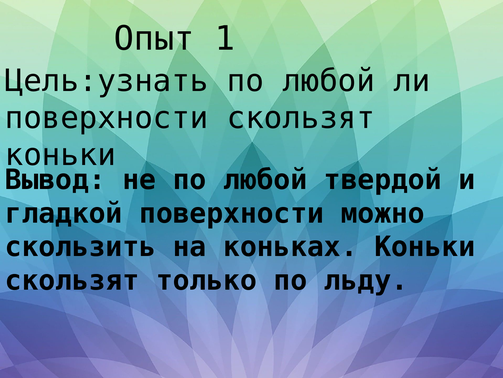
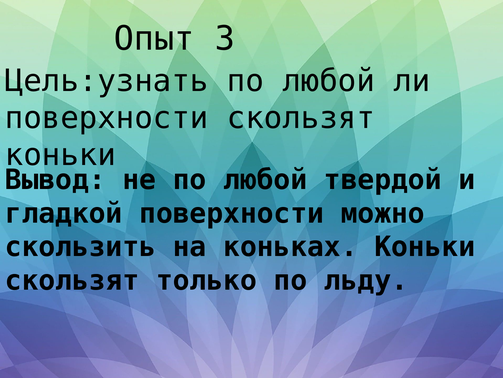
1: 1 -> 3 (225, 39)
